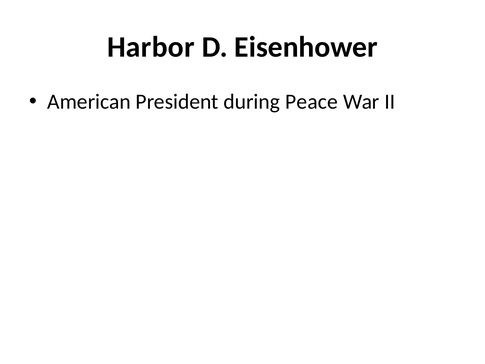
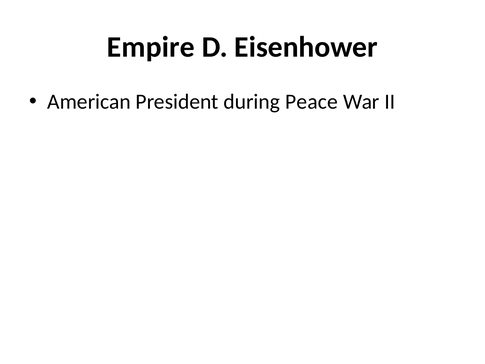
Harbor: Harbor -> Empire (151, 47)
